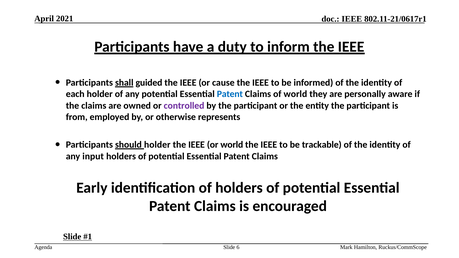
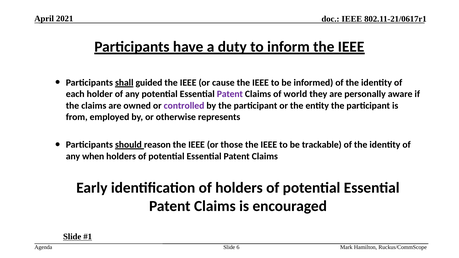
Patent colour: blue -> purple (230, 94)
should holder: holder -> reason (157, 145)
or world: world -> those (232, 145)
input: input -> when (93, 156)
